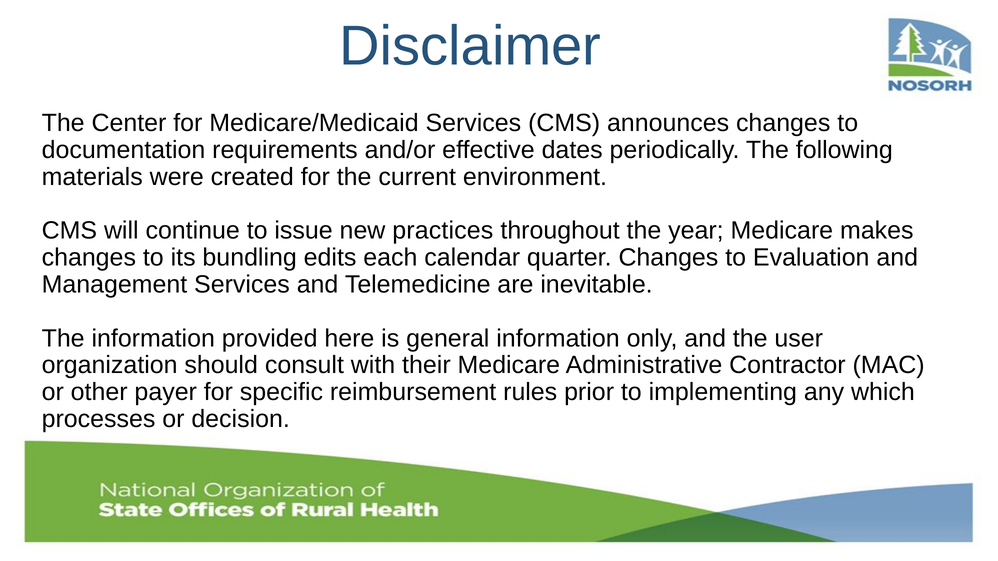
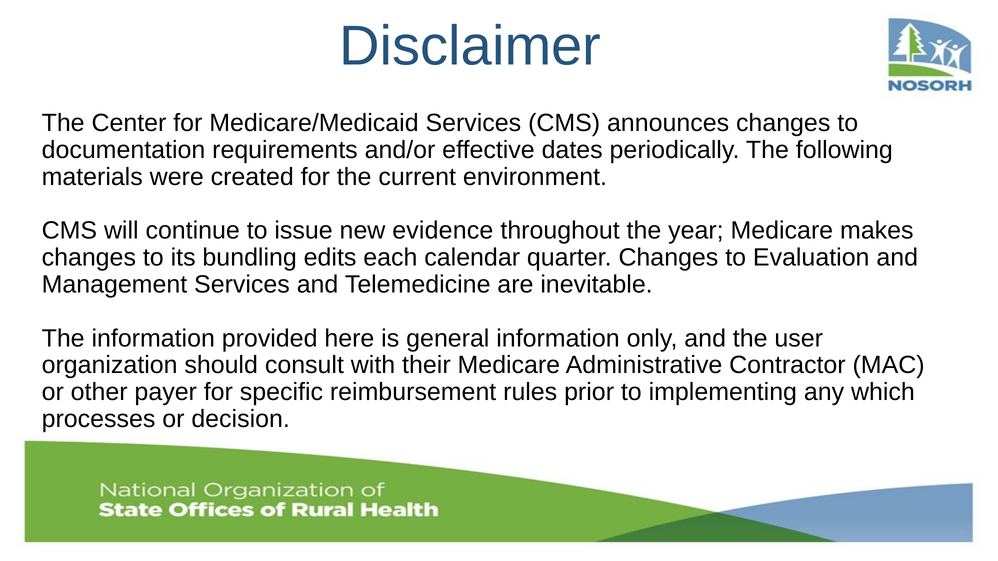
practices: practices -> evidence (443, 231)
